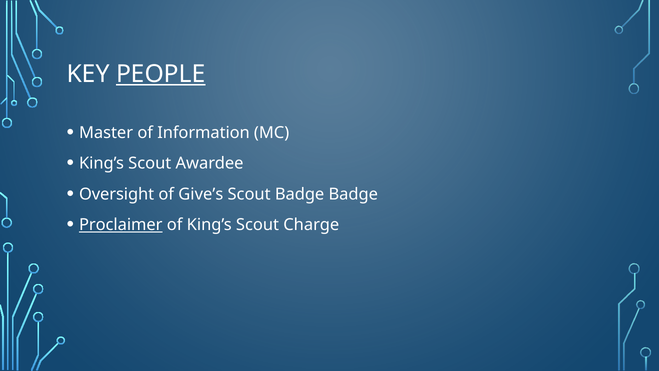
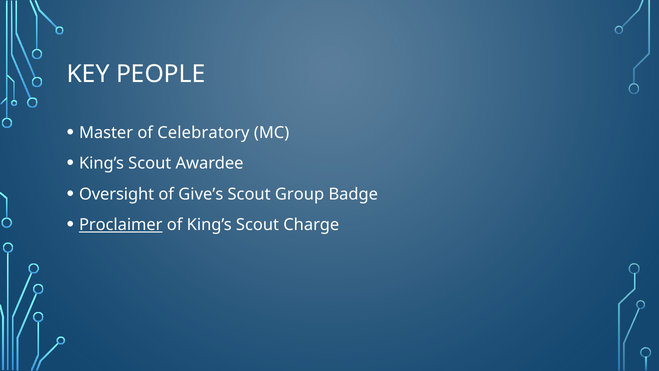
PEOPLE underline: present -> none (161, 74)
Information: Information -> Celebratory (203, 133)
Scout Badge: Badge -> Group (300, 194)
